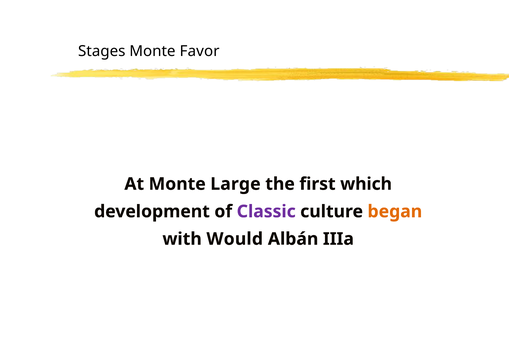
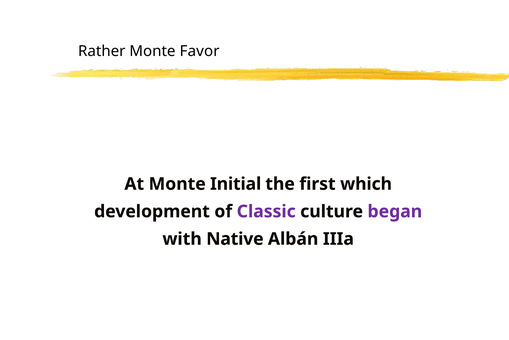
Stages: Stages -> Rather (102, 51)
Large: Large -> Initial (236, 184)
began colour: orange -> purple (395, 211)
Would: Would -> Native (235, 239)
